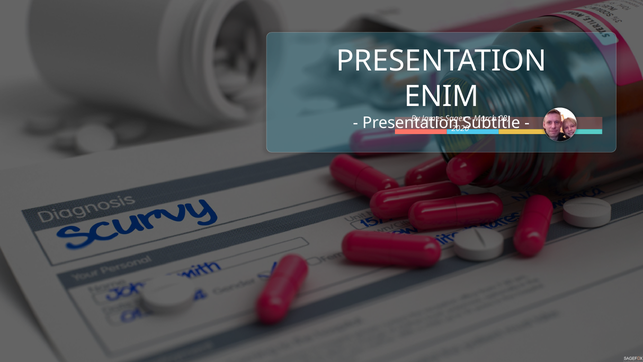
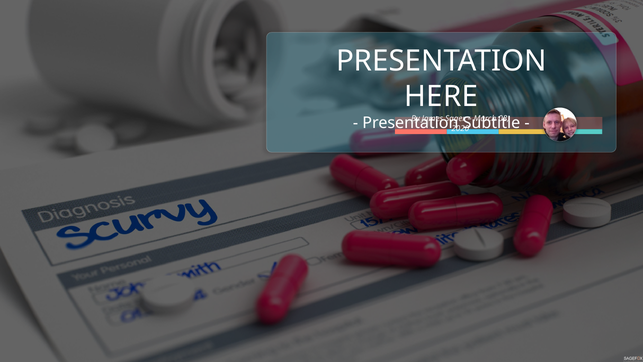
ENIM: ENIM -> HERE (441, 96)
